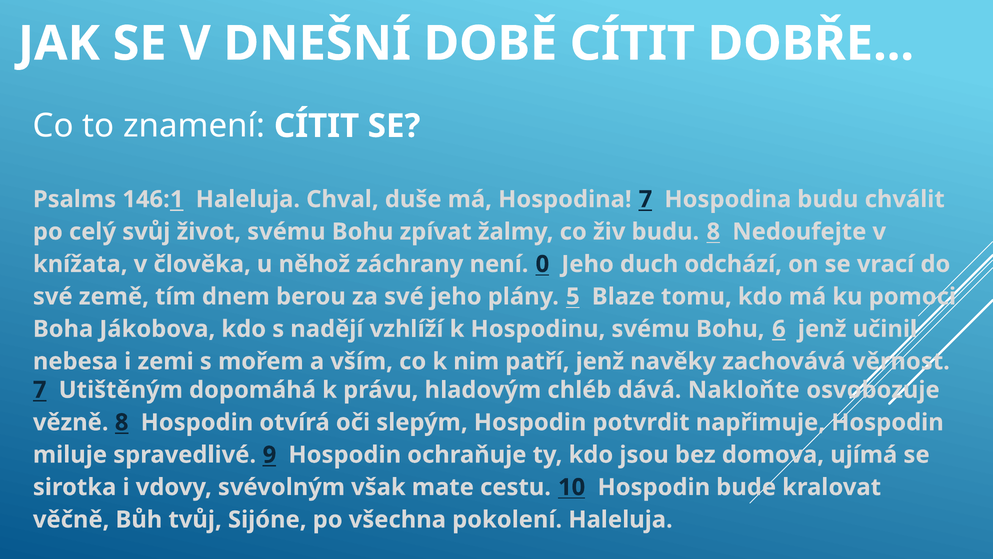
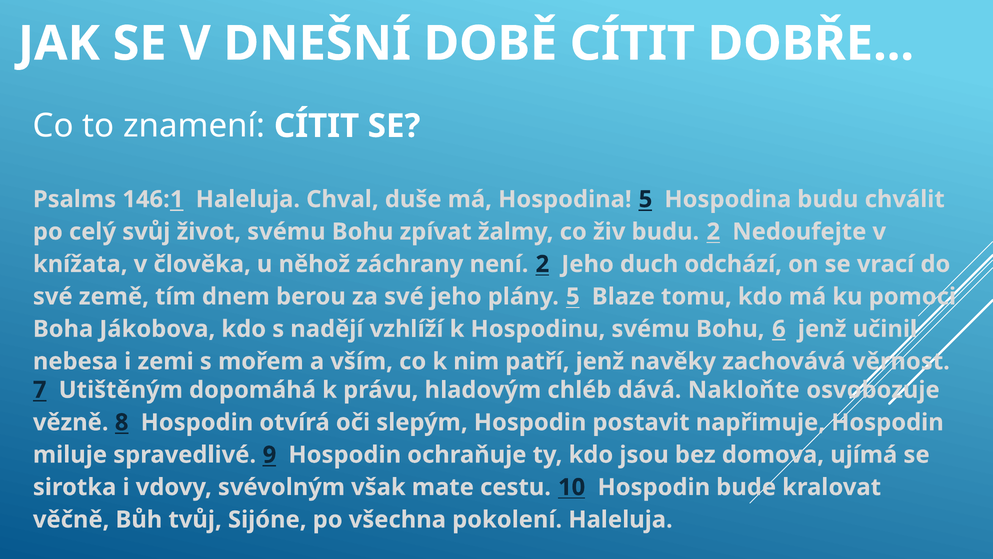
Hospodina 7: 7 -> 5 (645, 199)
budu 8: 8 -> 2 (713, 232)
není 0: 0 -> 2 (542, 264)
potvrdit: potvrdit -> postavit (641, 422)
